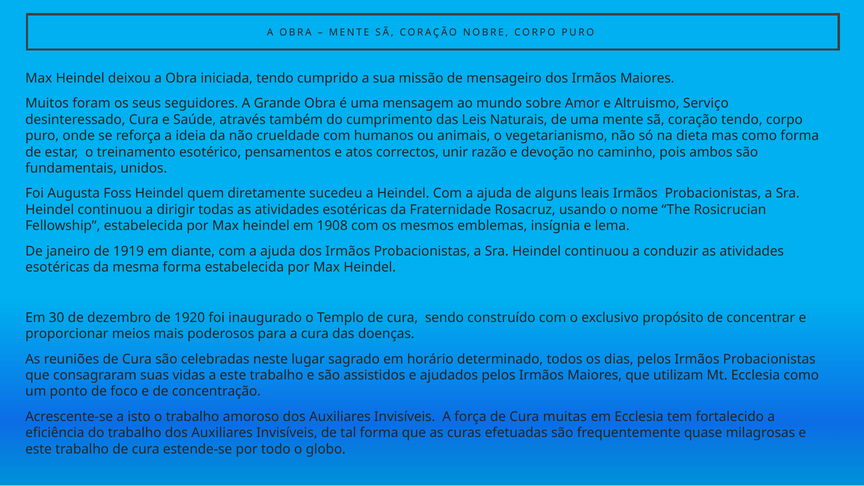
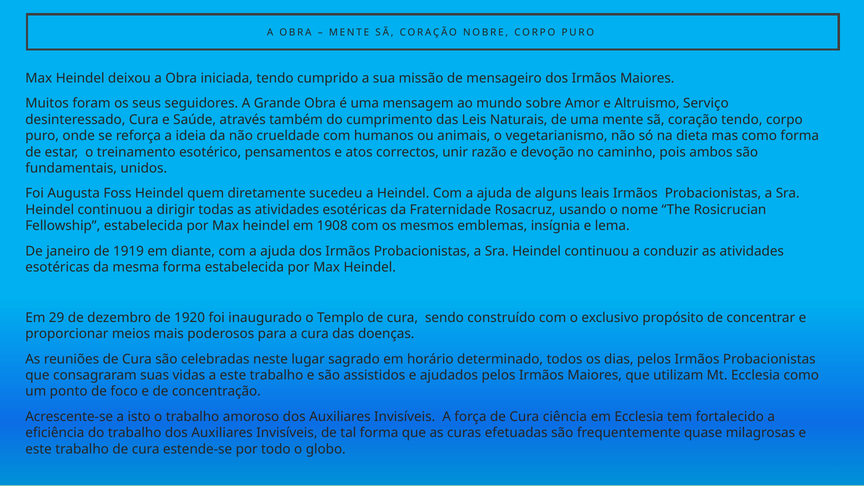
30: 30 -> 29 (57, 318)
muitas: muitas -> ciência (565, 417)
